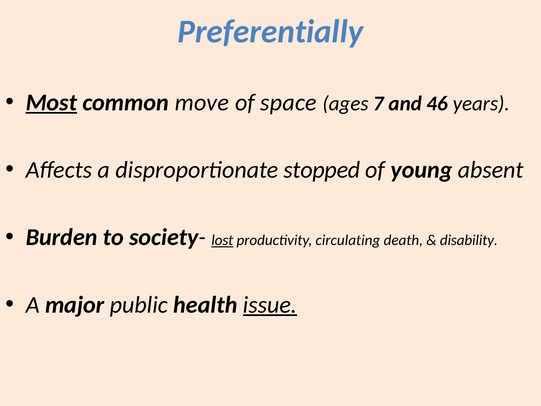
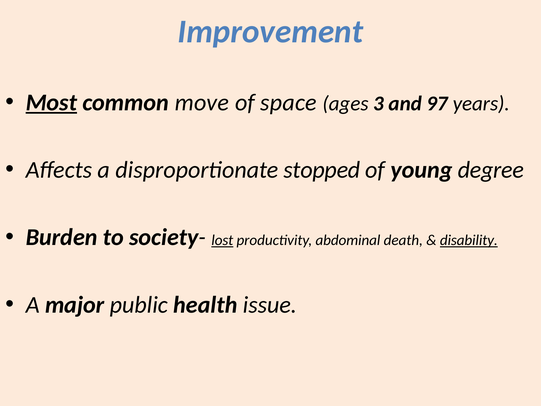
Preferentially: Preferentially -> Improvement (270, 32)
7: 7 -> 3 (379, 103)
46: 46 -> 97 (437, 103)
absent: absent -> degree (491, 170)
circulating: circulating -> abdominal (348, 240)
disability underline: none -> present (469, 240)
issue underline: present -> none (270, 305)
